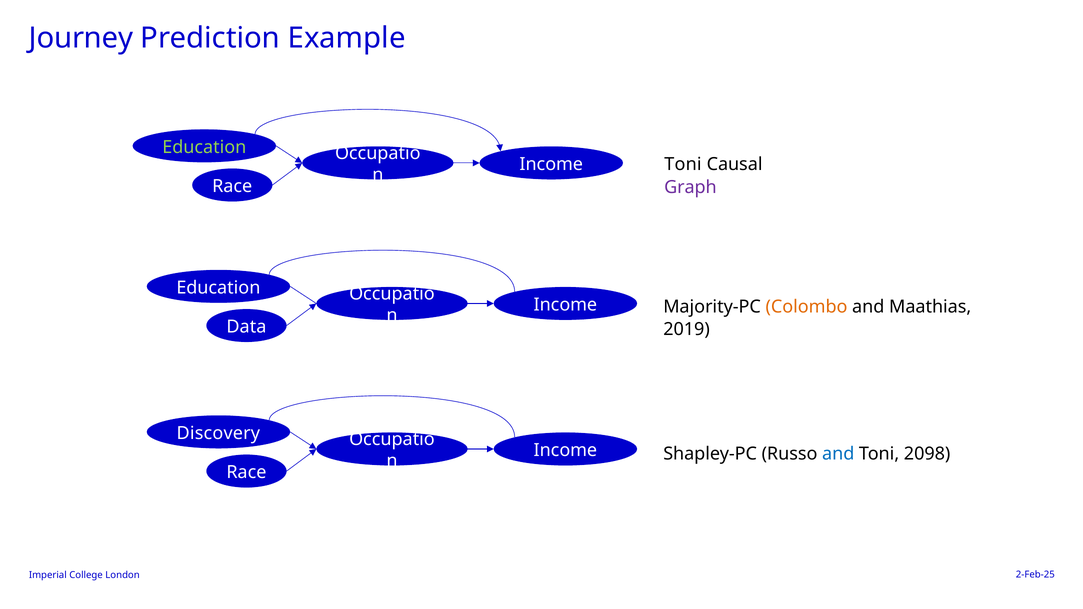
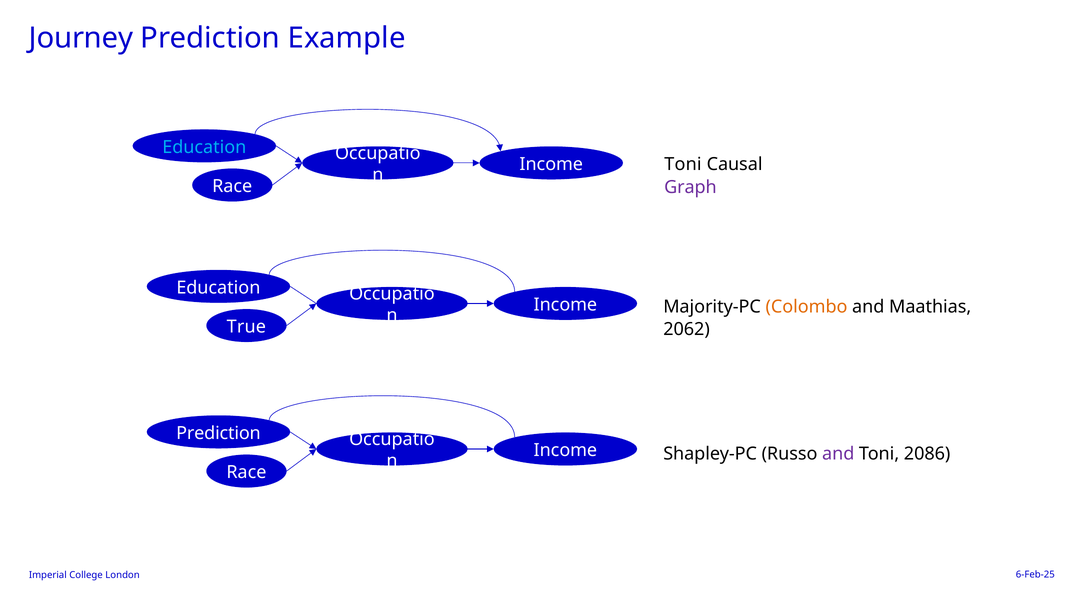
Education colour: light green -> light blue (204, 147)
Data: Data -> True (246, 327)
2019: 2019 -> 2062 (687, 330)
Discovery: Discovery -> Prediction (218, 433)
and colour: blue -> purple (838, 454)
2098: 2098 -> 2086 (927, 454)
2-Feb-25: 2-Feb-25 -> 6-Feb-25 (1035, 575)
